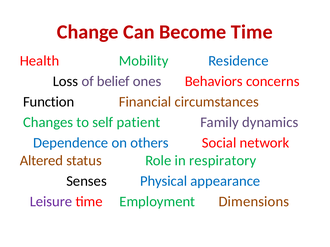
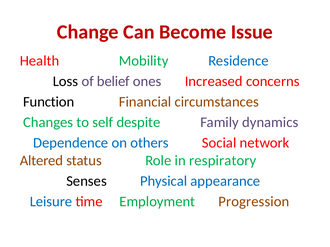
Become Time: Time -> Issue (252, 32)
Behaviors: Behaviors -> Increased (214, 82)
patient: patient -> despite (138, 123)
Leisure colour: purple -> blue (51, 202)
Dimensions: Dimensions -> Progression (254, 202)
